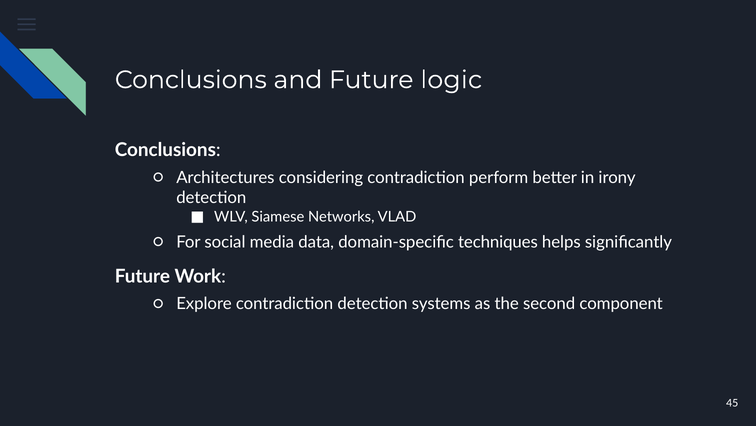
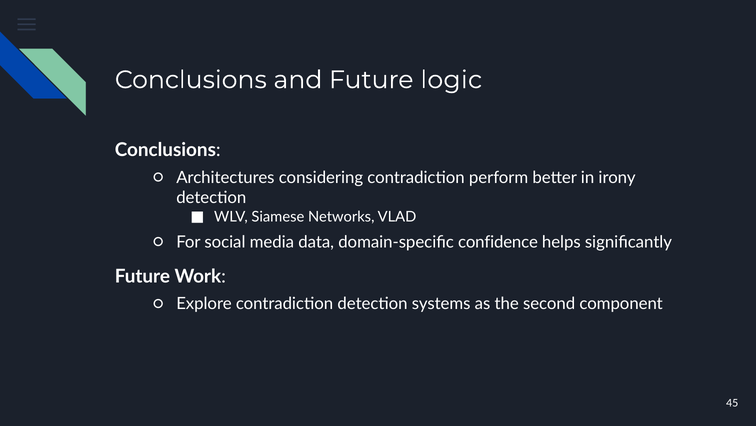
techniques: techniques -> confidence (498, 242)
